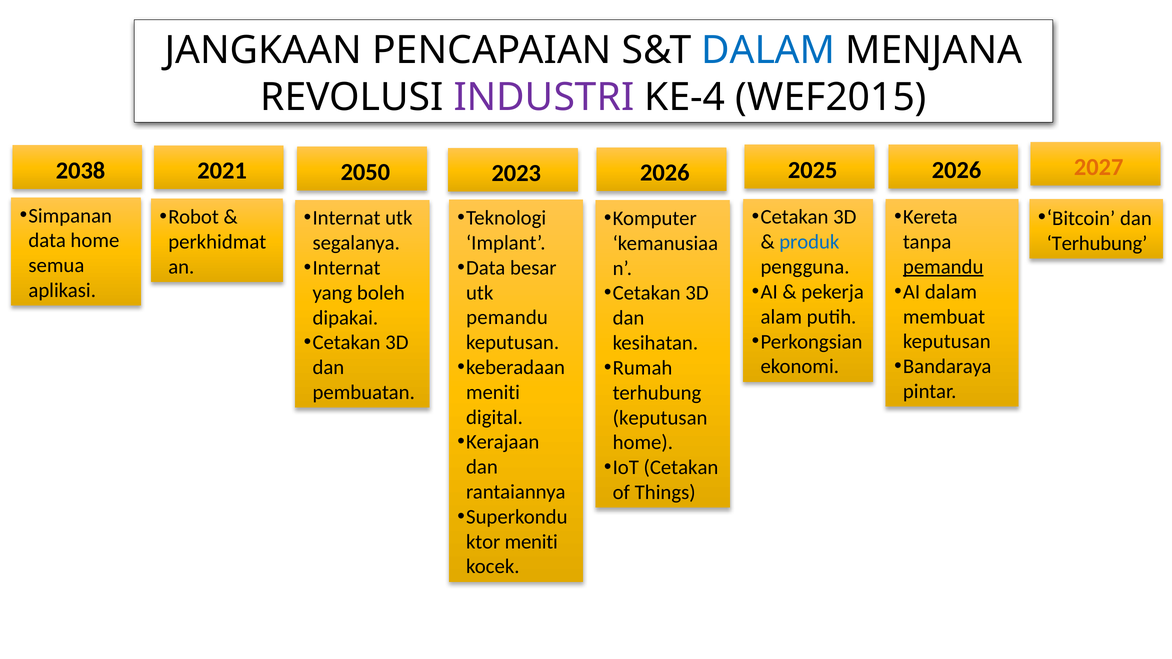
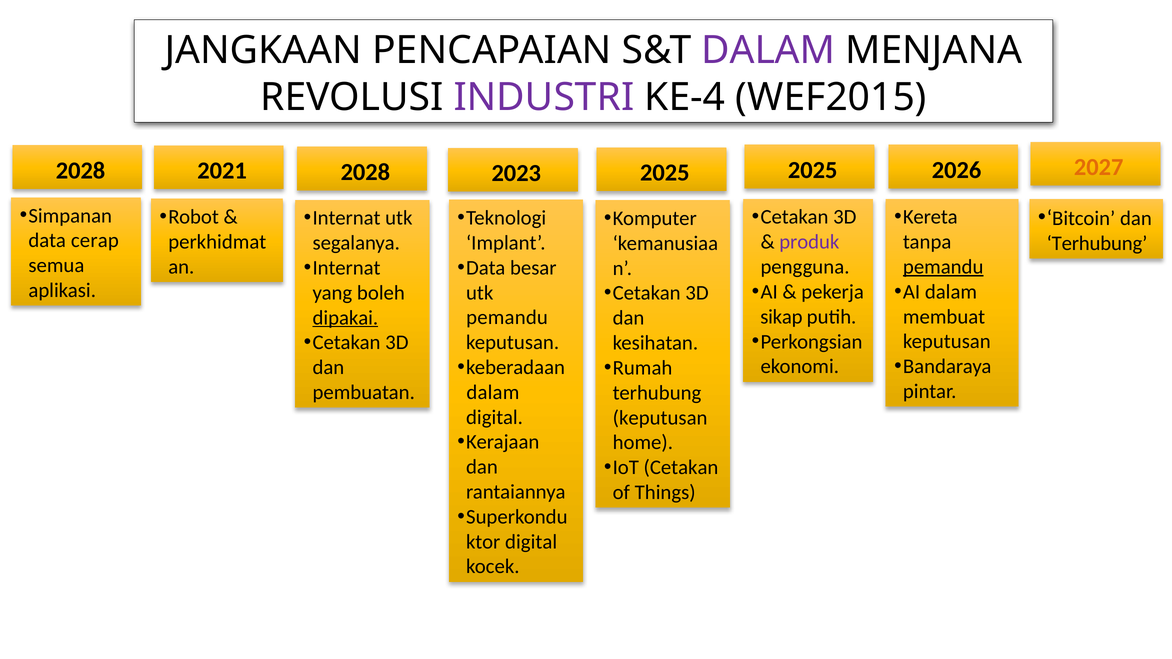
DALAM colour: blue -> purple (768, 50)
2038: 2038 -> 2028 (81, 171)
2021 2050: 2050 -> 2028 (365, 172)
2023 2026: 2026 -> 2025 (665, 173)
data home: home -> cerap (95, 241)
produk colour: blue -> purple (809, 242)
alam: alam -> sikap (781, 317)
dipakai underline: none -> present (345, 318)
meniti: meniti -> dalam (493, 392)
meniti: meniti -> digital (531, 542)
